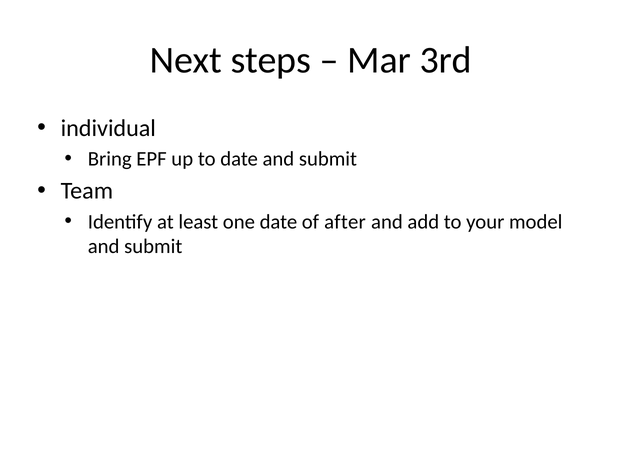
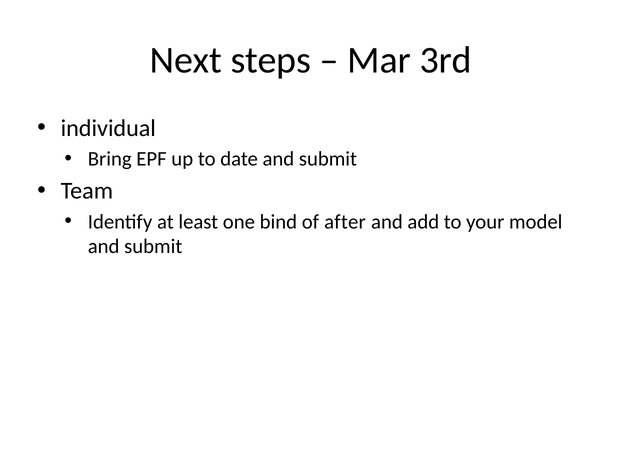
one date: date -> bind (278, 222)
